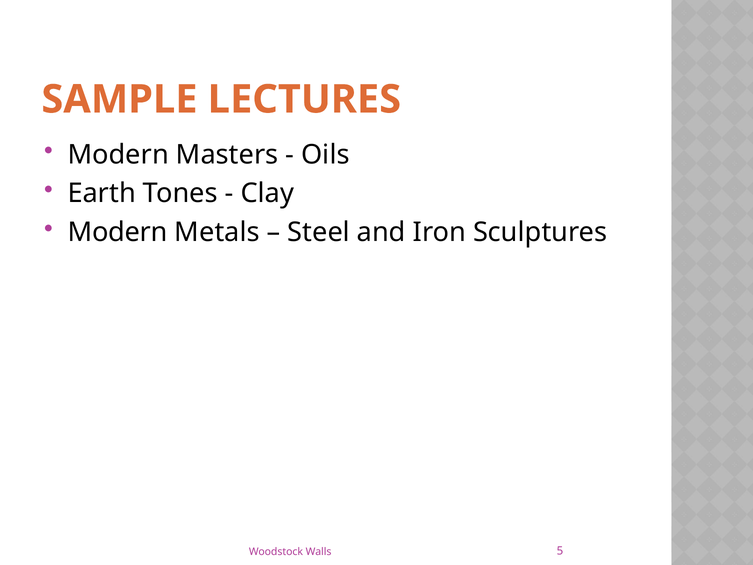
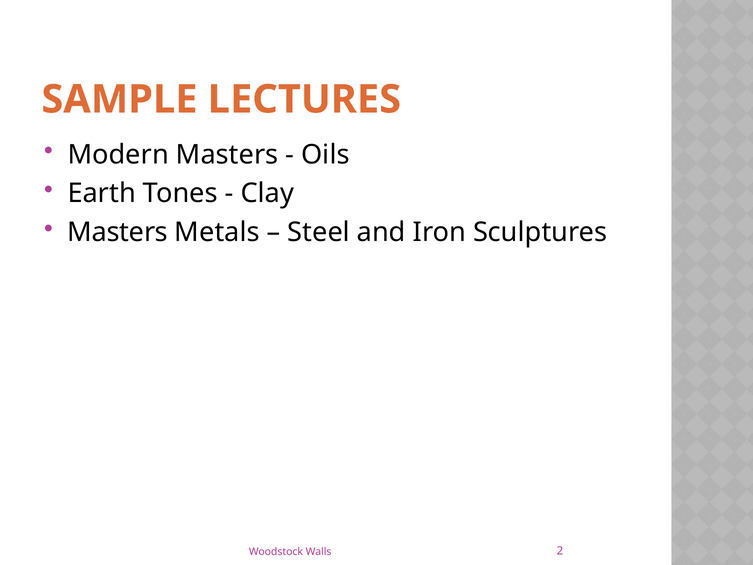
Modern: Modern -> Masters (118, 232)
5: 5 -> 2 (560, 551)
